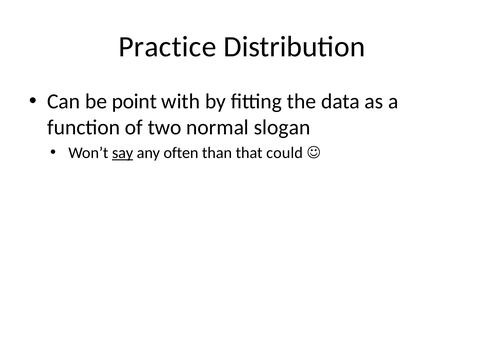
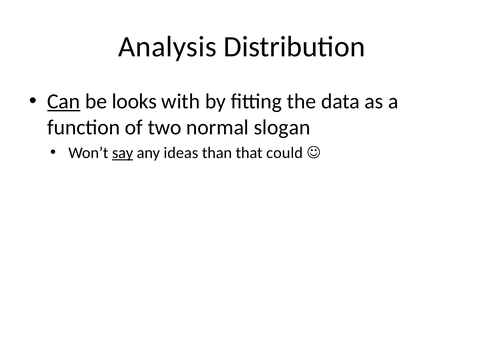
Practice: Practice -> Analysis (167, 47)
Can underline: none -> present (64, 102)
point: point -> looks (134, 102)
often: often -> ideas (181, 153)
